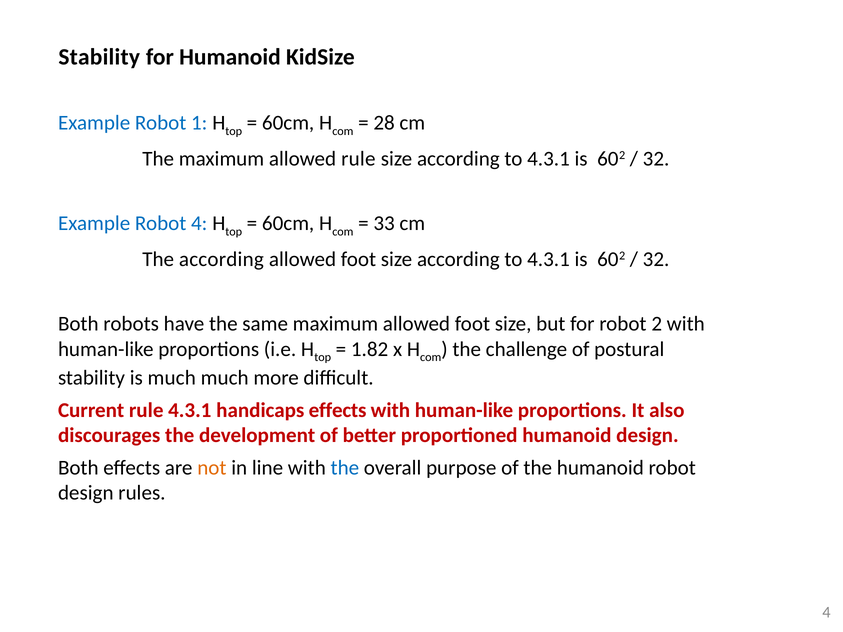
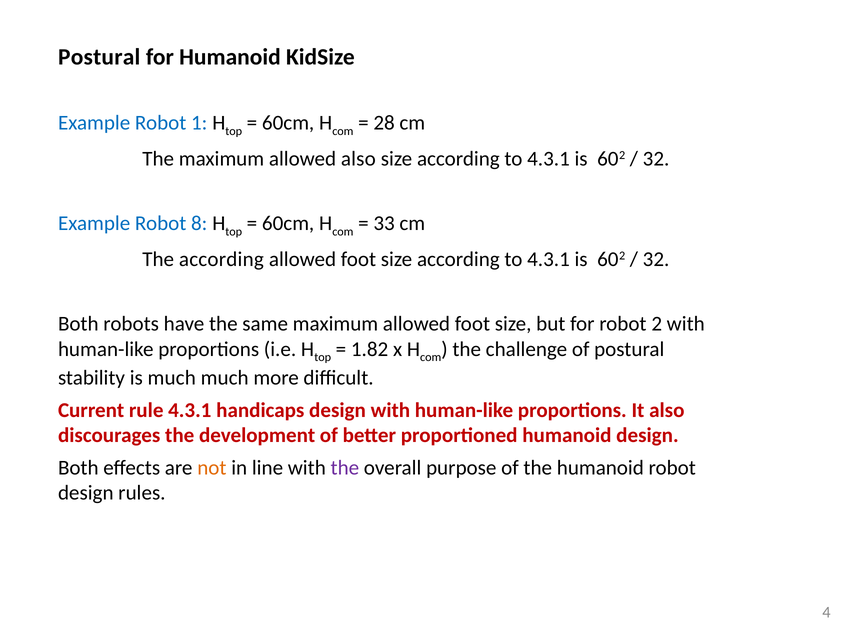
Stability: Stability -> Postural (99, 57)
allowed rule: rule -> also (358, 159)
Robot 4: 4 -> 8 (199, 223)
handicaps effects: effects -> design (337, 410)
the colour: blue -> purple (345, 468)
